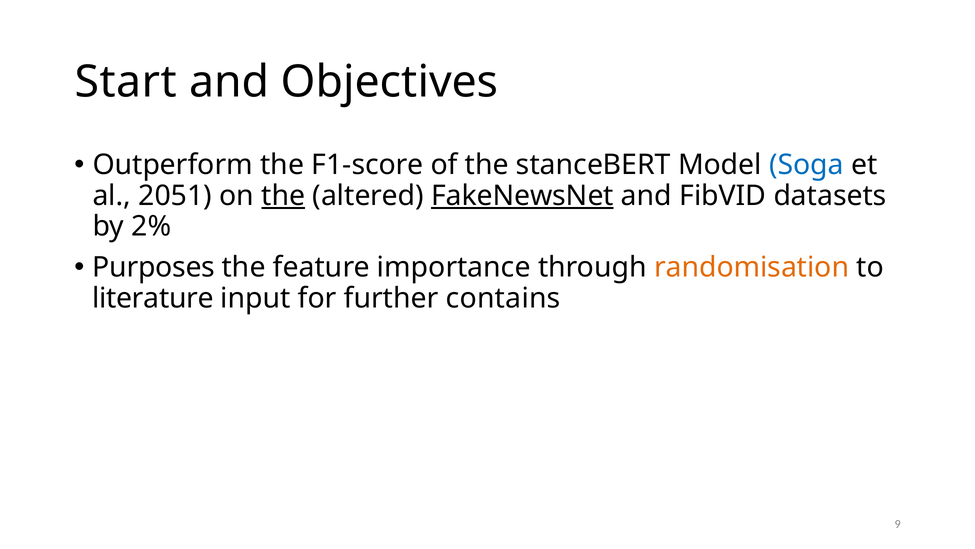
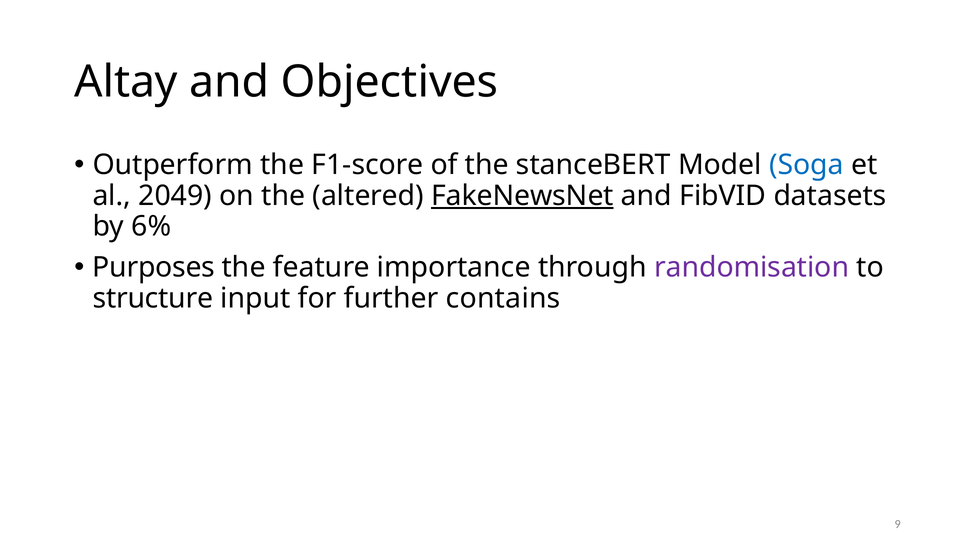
Start: Start -> Altay (126, 82)
2051: 2051 -> 2049 (175, 196)
the underline: present -> none (283, 196)
2%: 2% -> 6% (151, 226)
randomisation colour: orange -> purple (752, 267)
literature: literature -> structure (153, 298)
